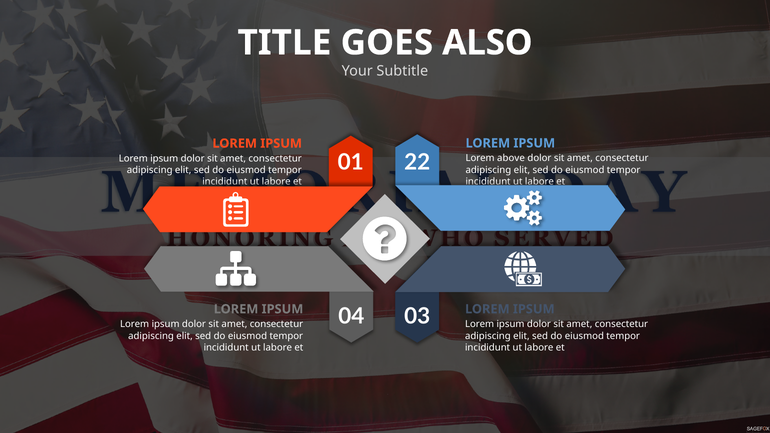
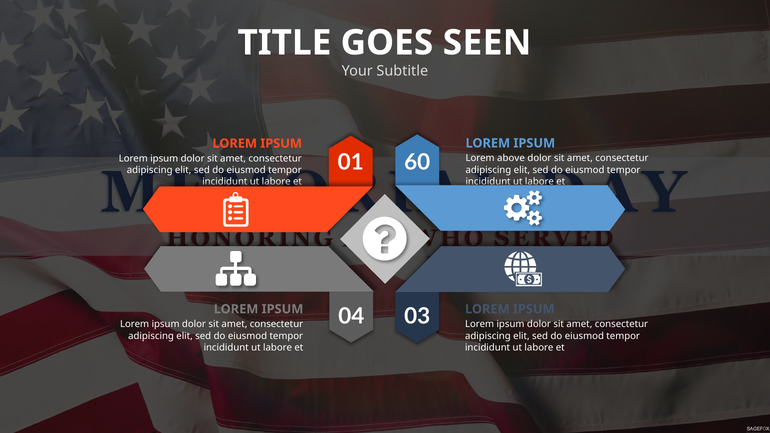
ALSO: ALSO -> SEEN (487, 43)
22: 22 -> 60 (417, 162)
